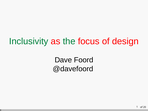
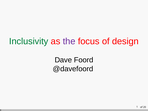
the colour: green -> purple (69, 41)
